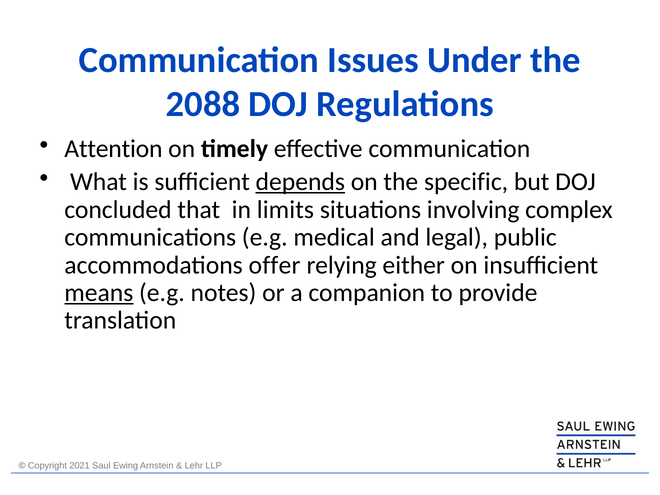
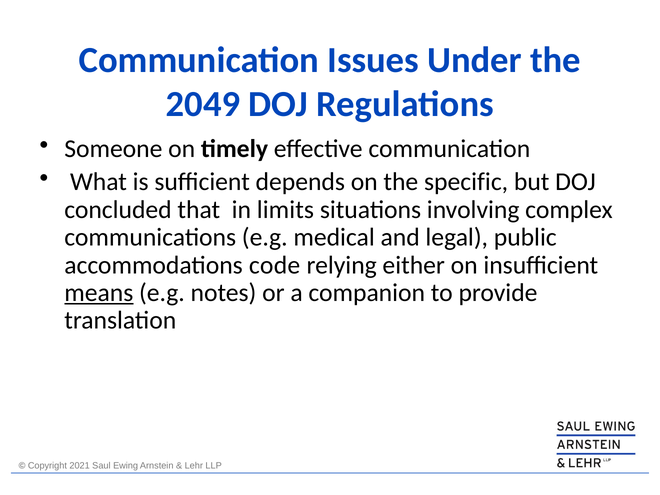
2088: 2088 -> 2049 (203, 104)
Attention: Attention -> Someone (113, 149)
depends underline: present -> none (300, 182)
offer: offer -> code (275, 265)
